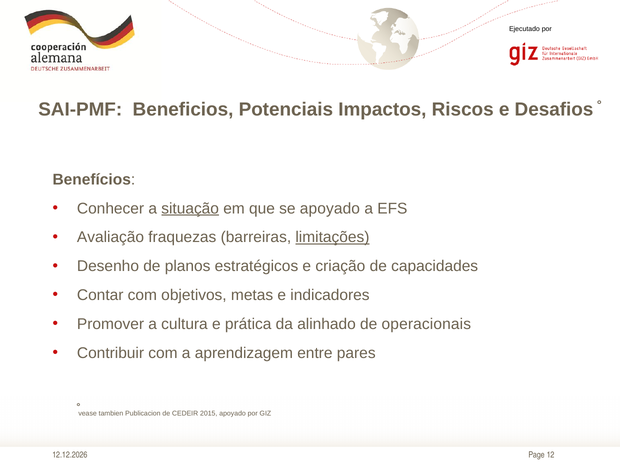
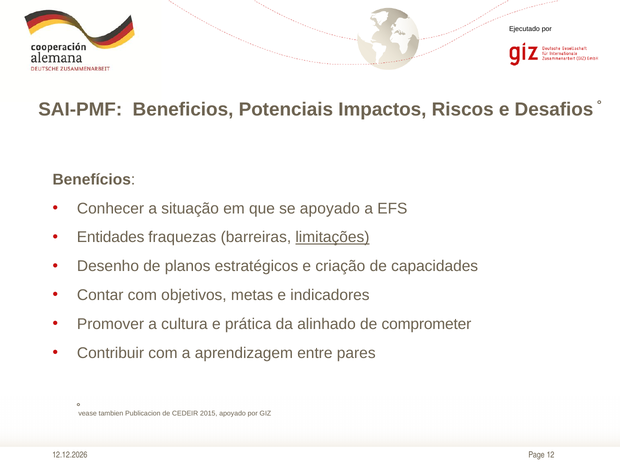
situação underline: present -> none (190, 208)
Avaliação: Avaliação -> Entidades (111, 237)
operacionais: operacionais -> comprometer (426, 324)
